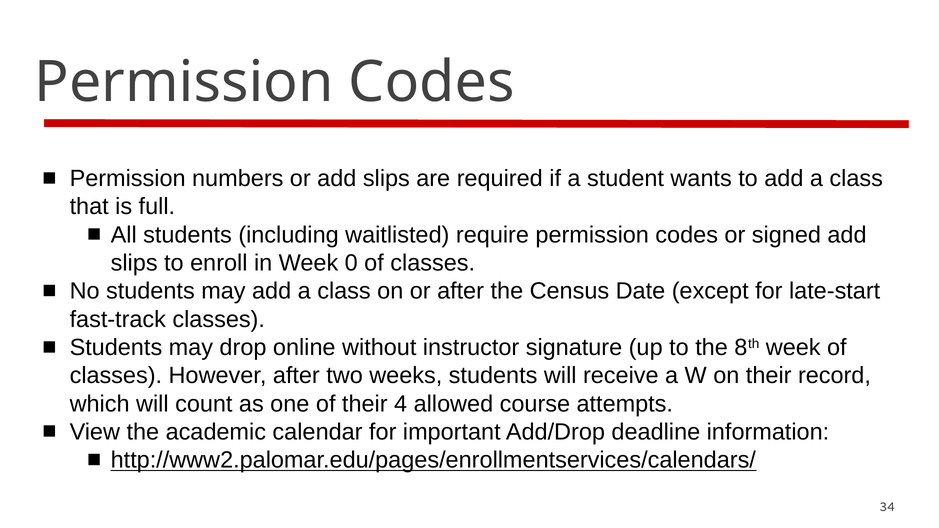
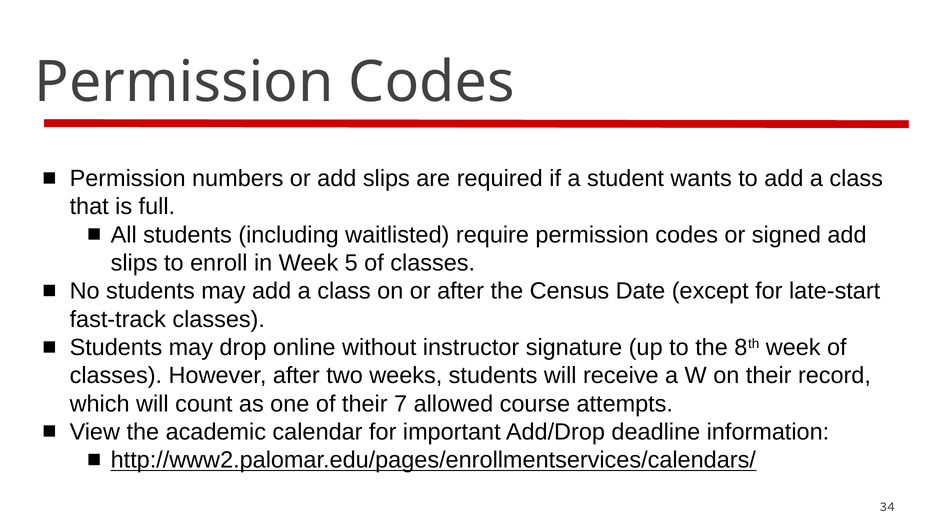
0: 0 -> 5 (351, 263)
4: 4 -> 7 (401, 404)
